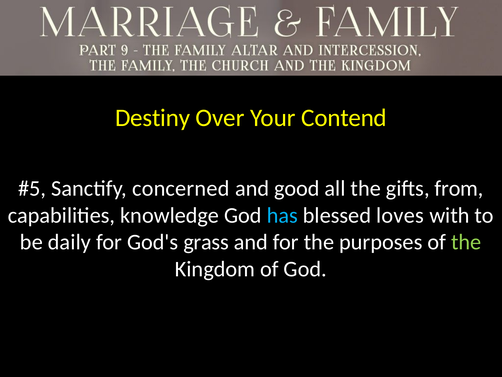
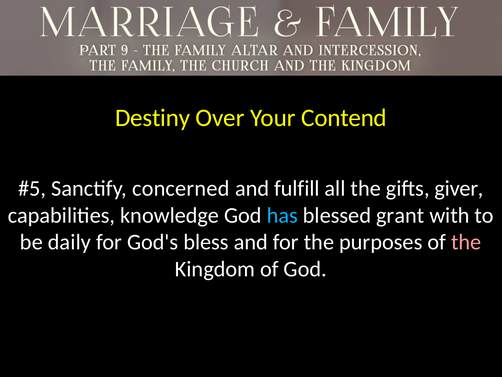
good: good -> fulfill (297, 188)
from: from -> giver (459, 188)
loves: loves -> grant (400, 215)
grass: grass -> bless (206, 242)
the colour: light green -> pink (466, 242)
